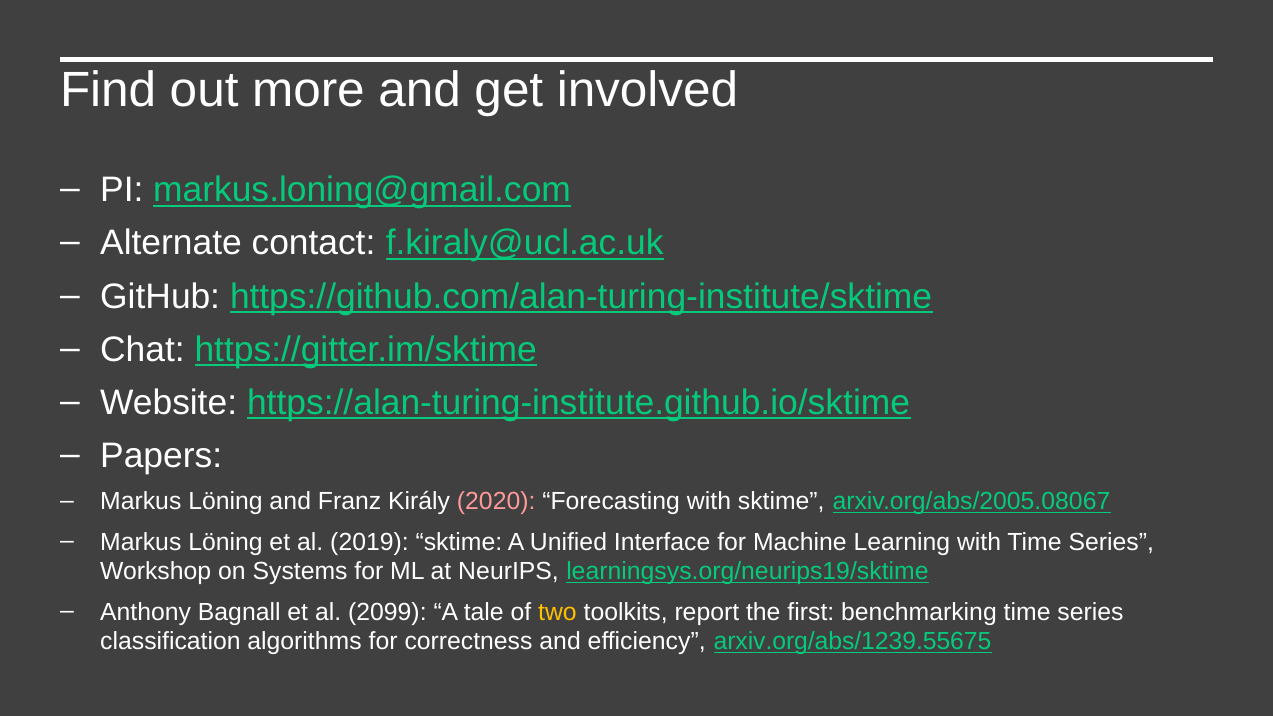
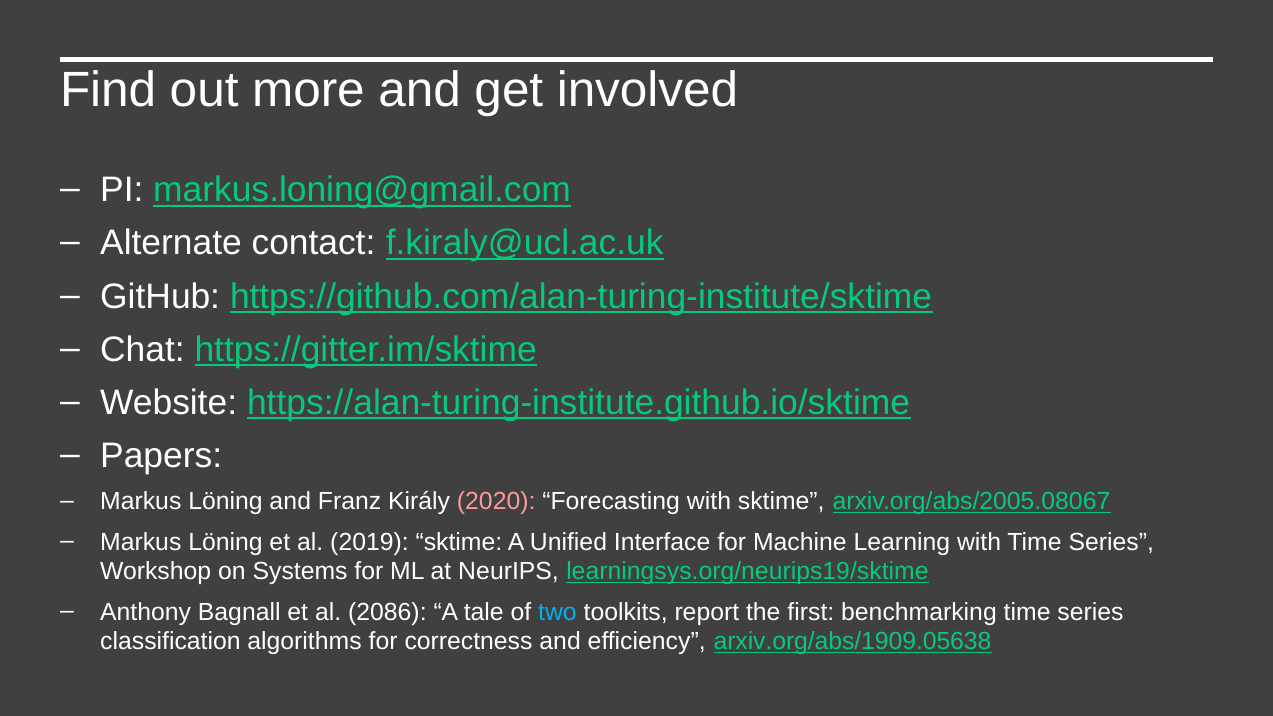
2099: 2099 -> 2086 (387, 612)
two colour: yellow -> light blue (557, 612)
arxiv.org/abs/1239.55675: arxiv.org/abs/1239.55675 -> arxiv.org/abs/1909.05638 (852, 642)
